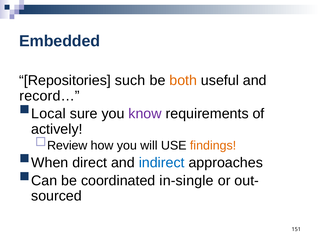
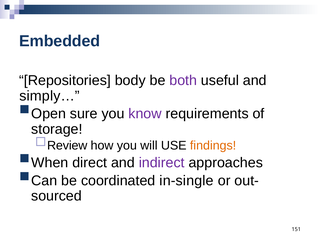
such: such -> body (130, 80)
both colour: orange -> purple (183, 80)
record…: record… -> simply… (50, 96)
Local: Local -> Open (49, 114)
actively: actively -> storage (57, 129)
indirect colour: blue -> purple (162, 163)
